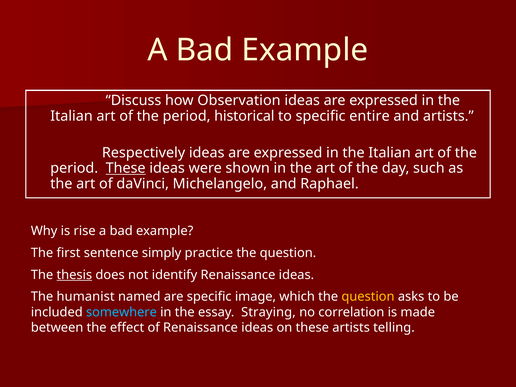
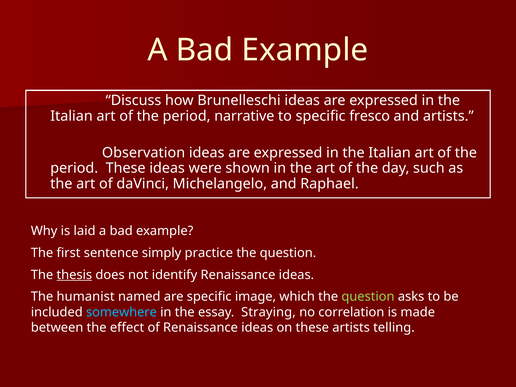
Observation: Observation -> Brunelleschi (239, 101)
historical: historical -> narrative (244, 116)
entire: entire -> fresco (370, 116)
Respectively: Respectively -> Observation (144, 153)
These underline: present -> none (126, 168)
rise: rise -> laid (85, 231)
question colour: yellow -> light green (368, 297)
